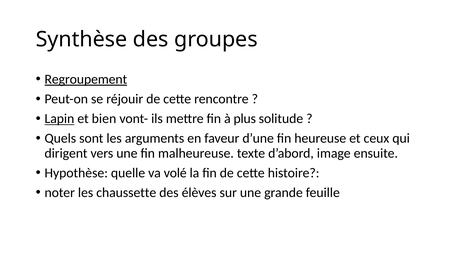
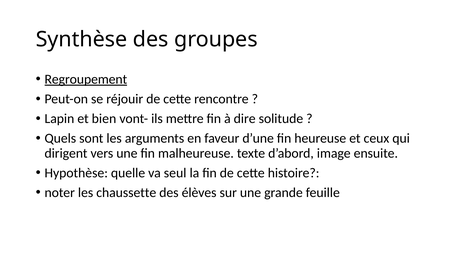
Lapin underline: present -> none (59, 119)
plus: plus -> dire (245, 119)
volé: volé -> seul (175, 173)
